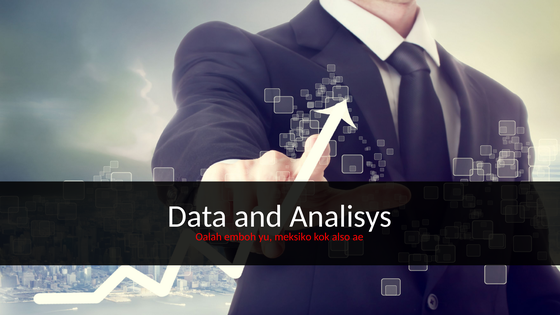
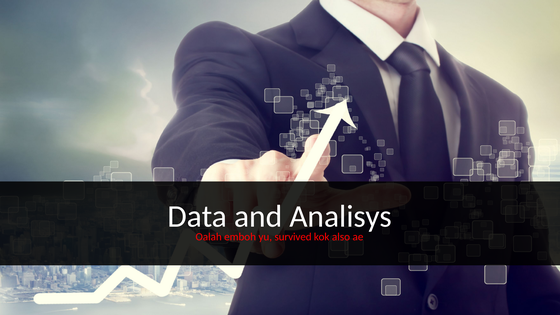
meksiko: meksiko -> survived (293, 237)
